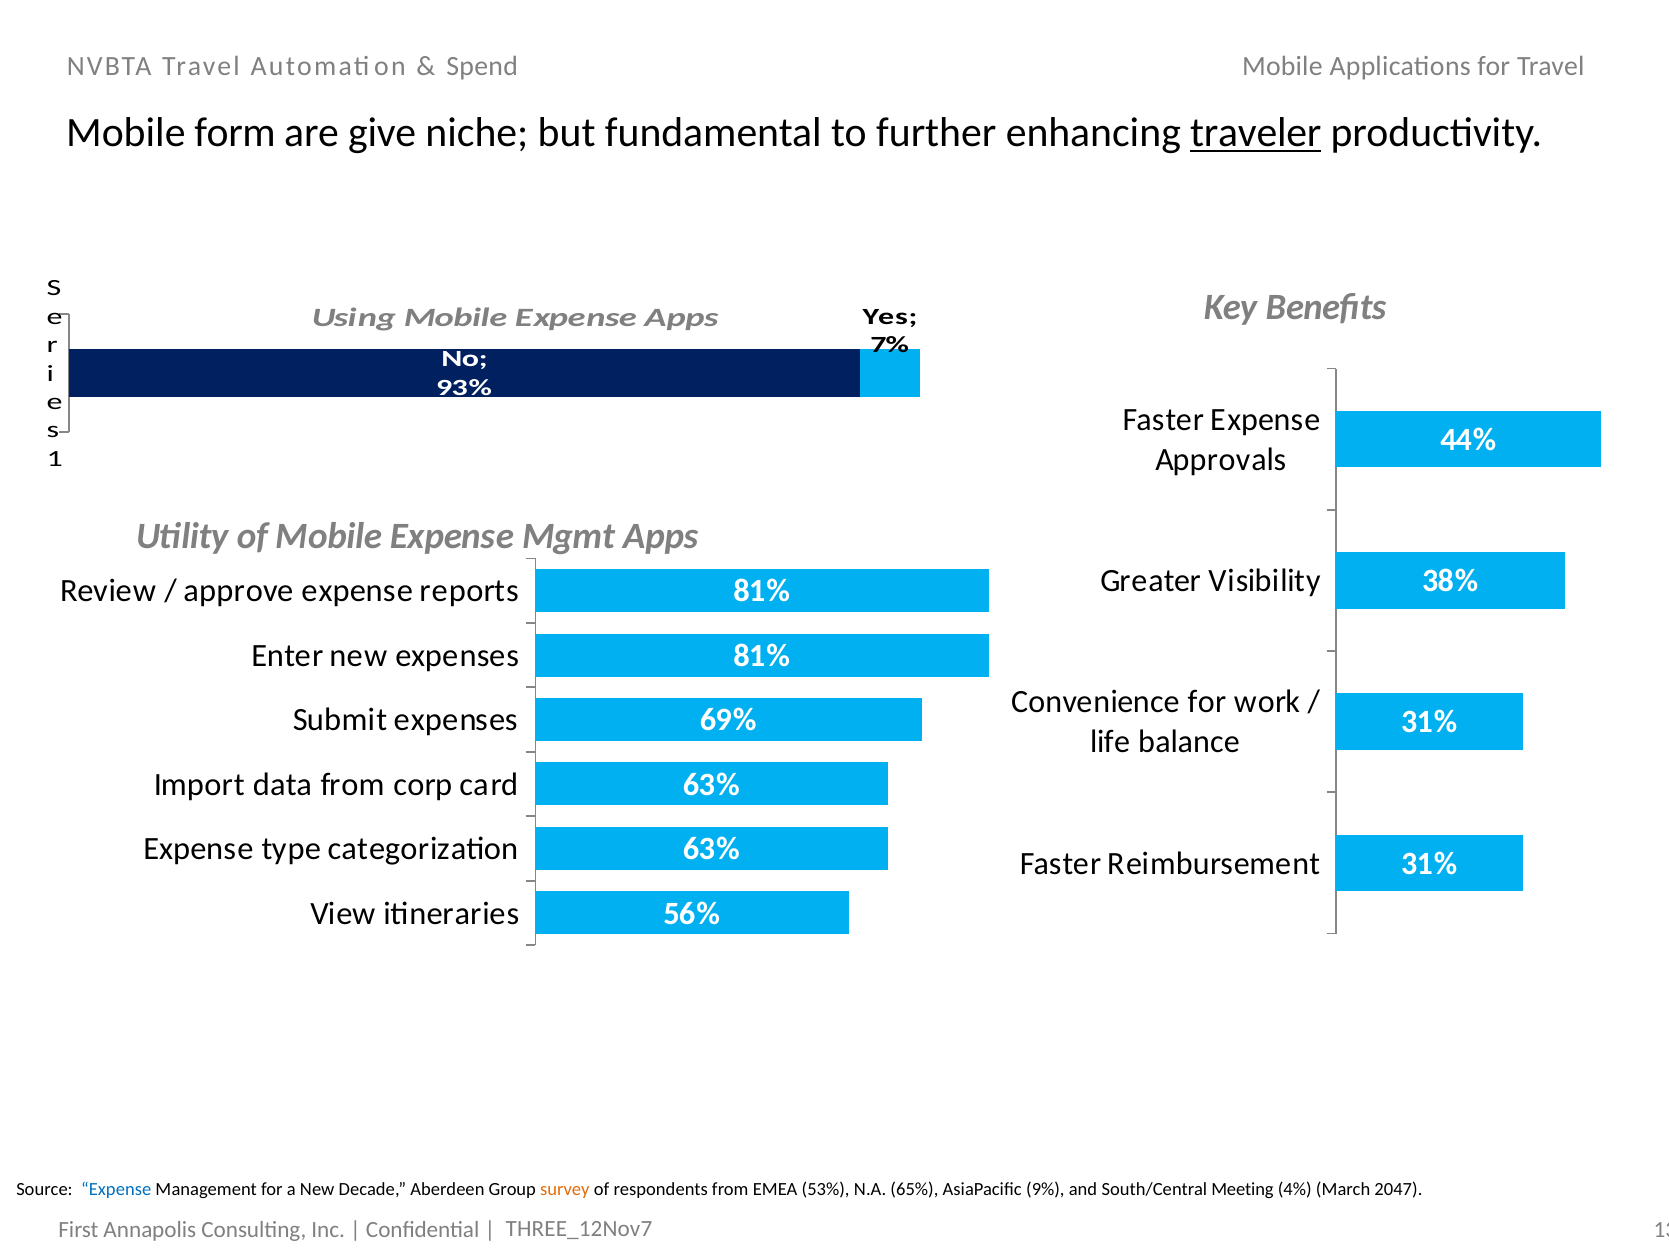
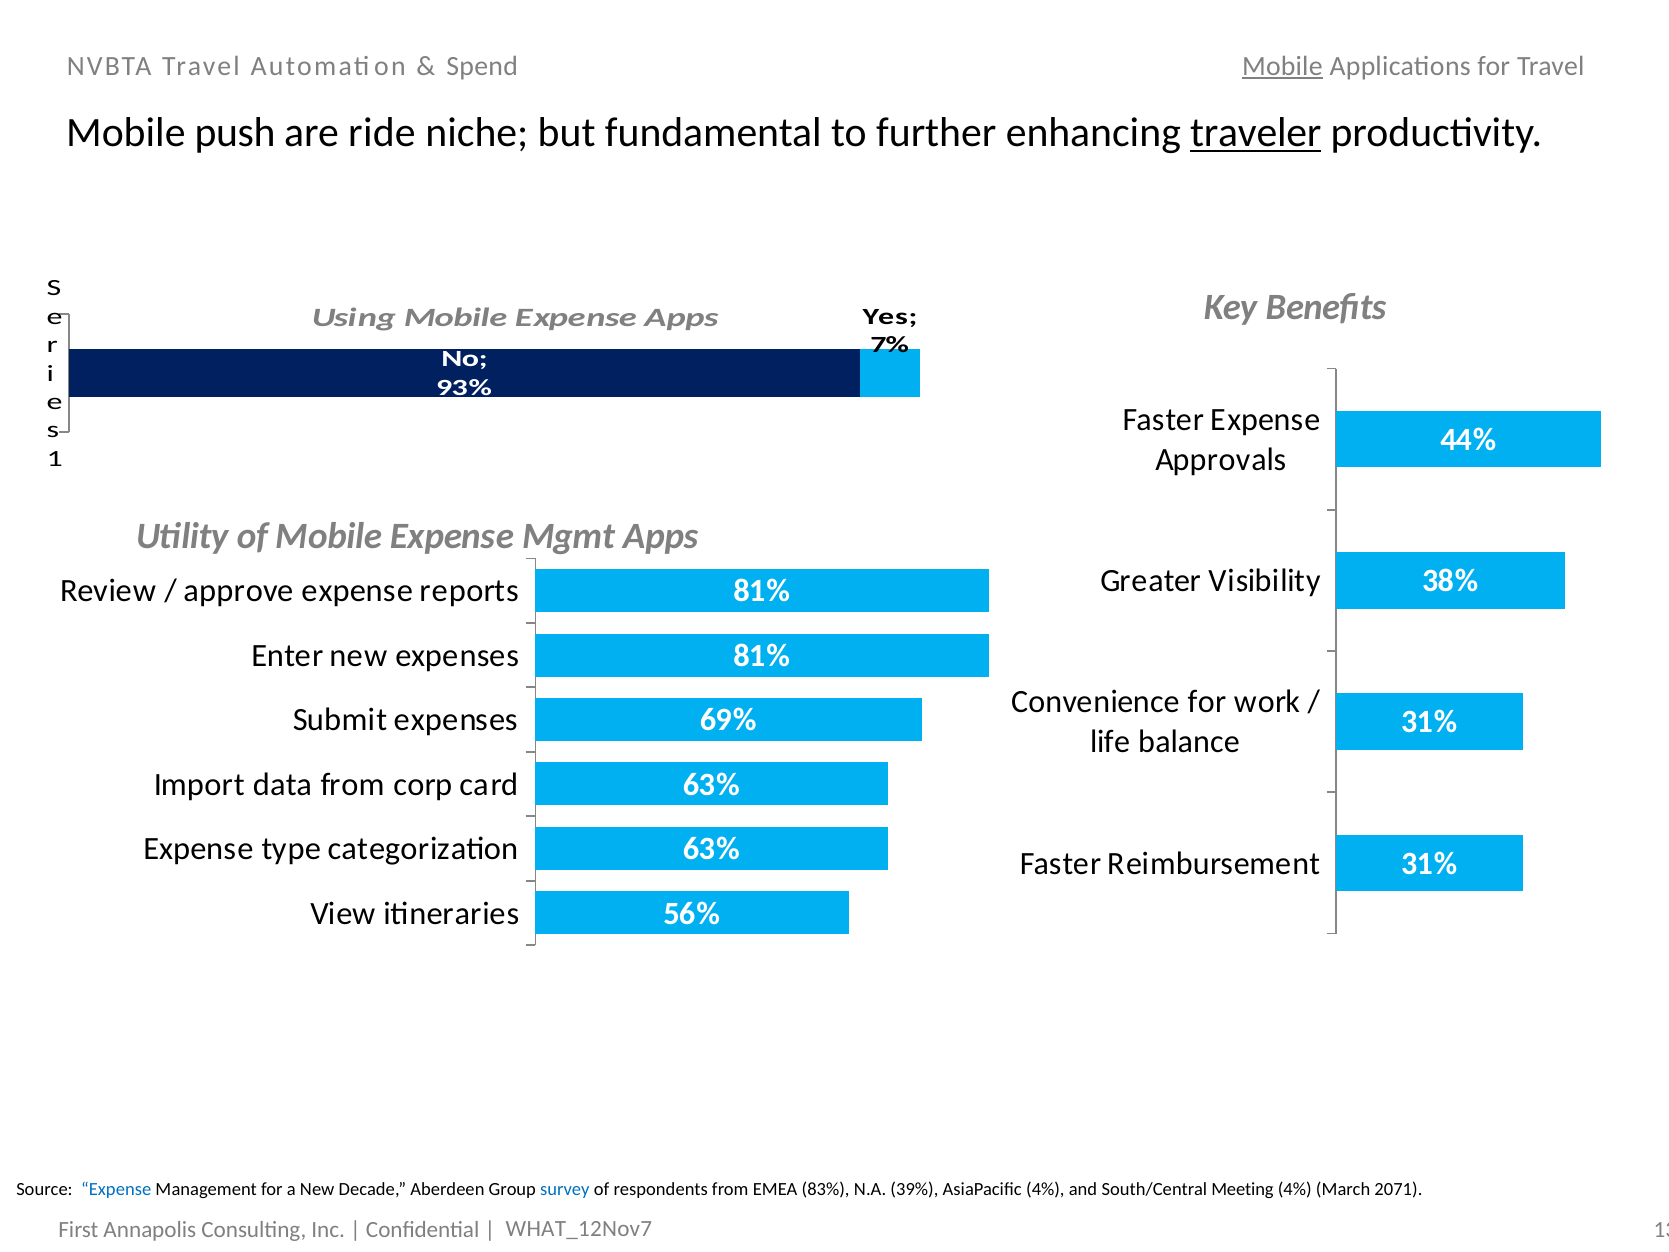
Mobile underline: none -> present (1282, 66)
form: form -> push (235, 133)
give: give -> ride (382, 133)
survey colour: orange -> blue (565, 1189)
53%: 53% -> 83% (826, 1189)
65%: 65% -> 39% (914, 1189)
AsiaPacific 9%: 9% -> 4% (1045, 1189)
2047: 2047 -> 2071 (1398, 1189)
THREE_12Nov7: THREE_12Nov7 -> WHAT_12Nov7 (579, 1229)
